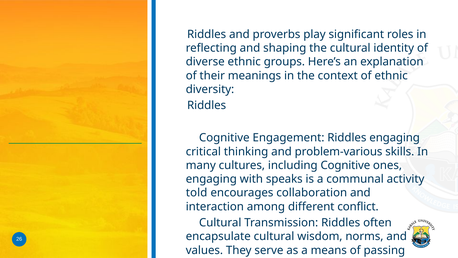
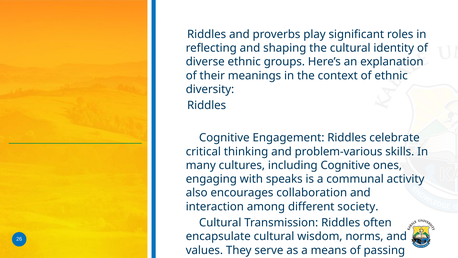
Riddles engaging: engaging -> celebrate (395, 138)
told: told -> also (197, 193)
conflict: conflict -> society (358, 206)
